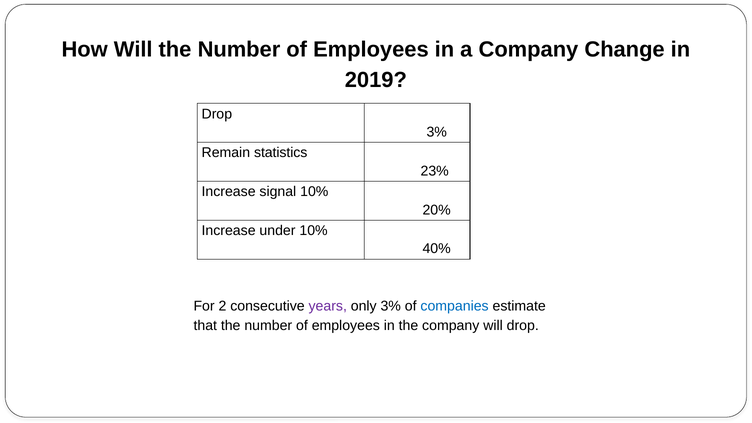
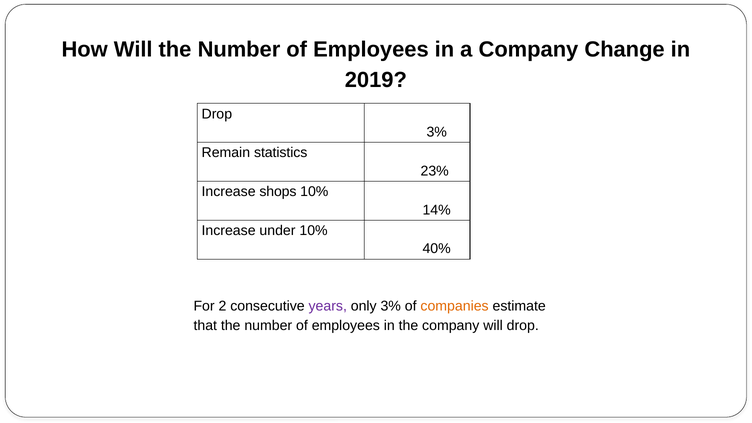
signal: signal -> shops (278, 192)
20%: 20% -> 14% (437, 210)
companies colour: blue -> orange (455, 306)
